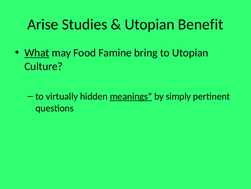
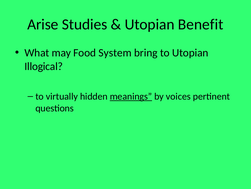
What underline: present -> none (37, 53)
Famine: Famine -> System (115, 53)
Culture: Culture -> Illogical (44, 66)
simply: simply -> voices (178, 96)
